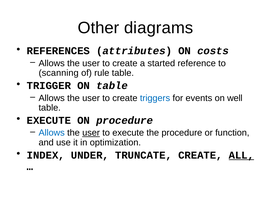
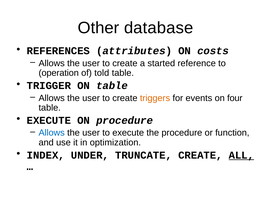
diagrams: diagrams -> database (159, 28)
scanning: scanning -> operation (59, 73)
rule: rule -> told (102, 73)
triggers colour: blue -> orange (155, 98)
well: well -> four (235, 98)
user underline: present -> none (91, 133)
